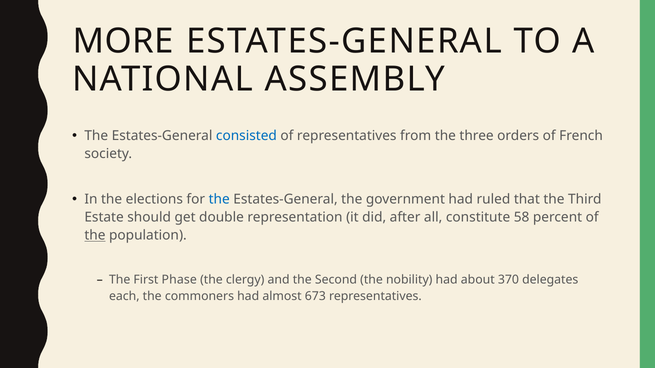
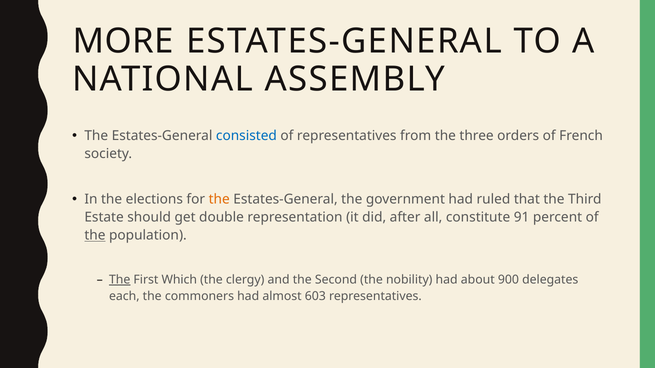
the colour: blue -> orange (219, 200)
58: 58 -> 91 (522, 218)
The underline: none -> present (120, 280)
Phase: Phase -> Which (179, 280)
370: 370 -> 900 (508, 280)
673: 673 -> 603 (315, 296)
